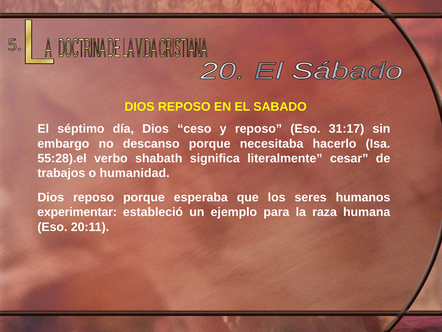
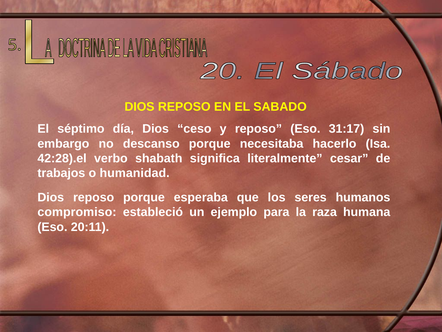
55:28).el: 55:28).el -> 42:28).el (62, 158)
experimentar: experimentar -> compromiso (77, 212)
